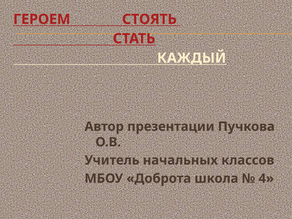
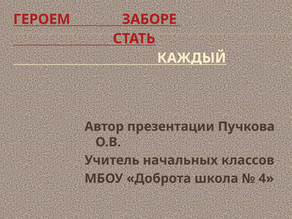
СТОЯТЬ: СТОЯТЬ -> ЗАБОРЕ (149, 19)
